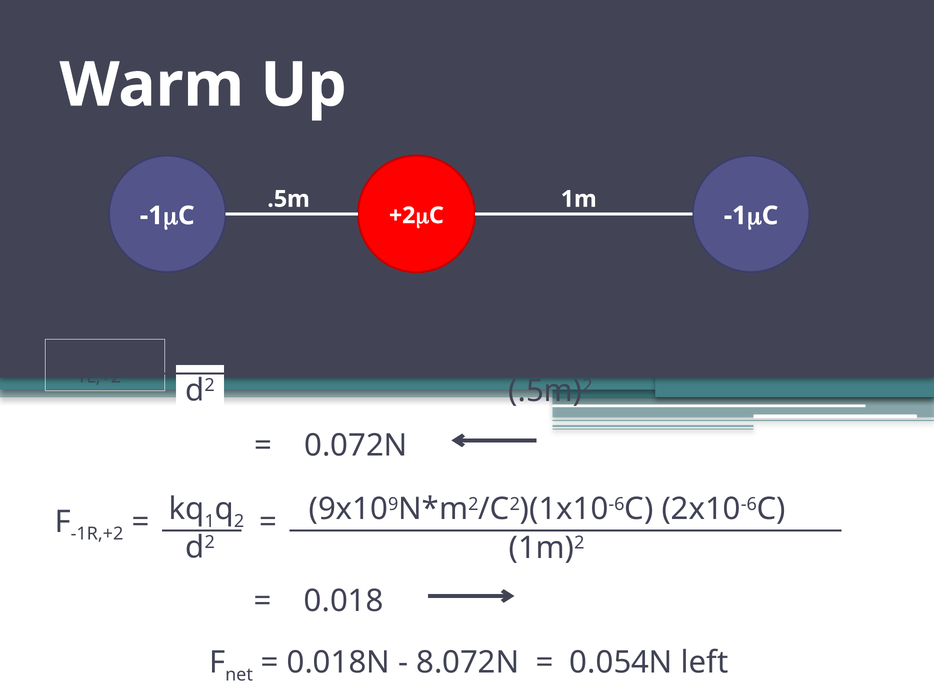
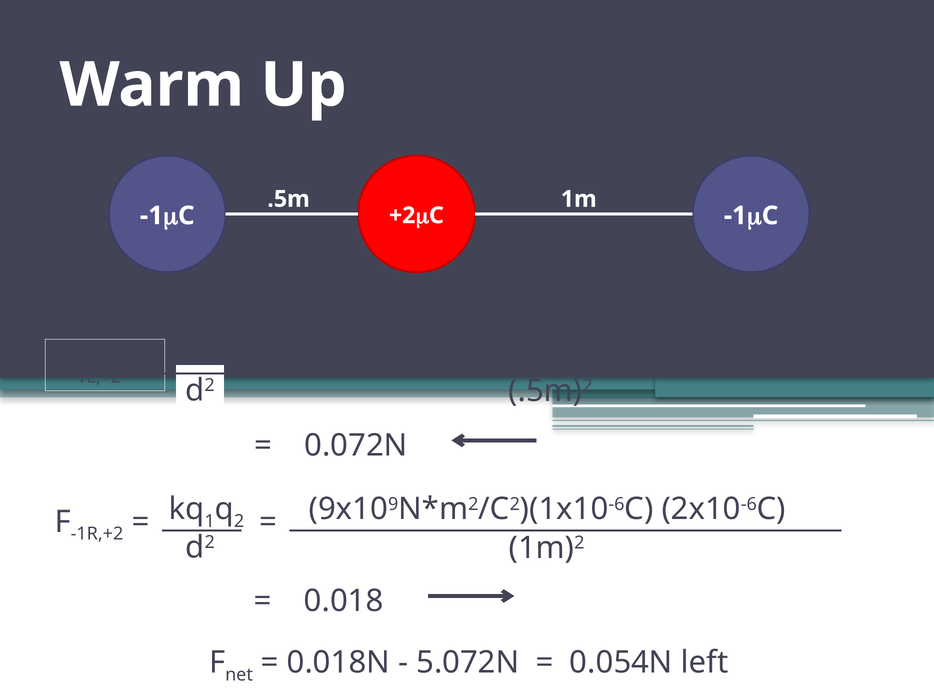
8.072N: 8.072N -> 5.072N (468, 663)
